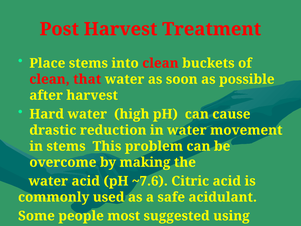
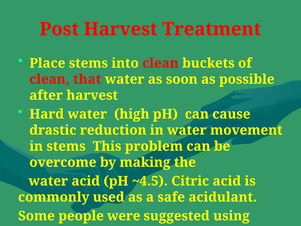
~7.6: ~7.6 -> ~4.5 (150, 181)
most: most -> were (124, 216)
